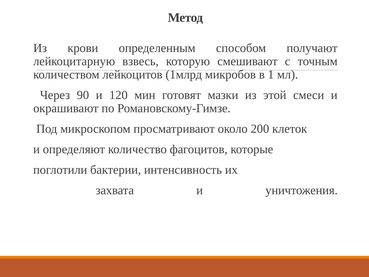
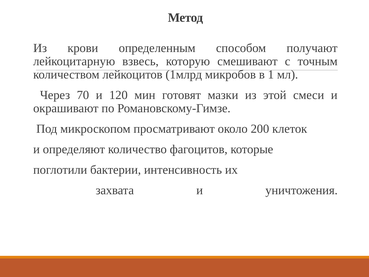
90: 90 -> 70 (83, 95)
